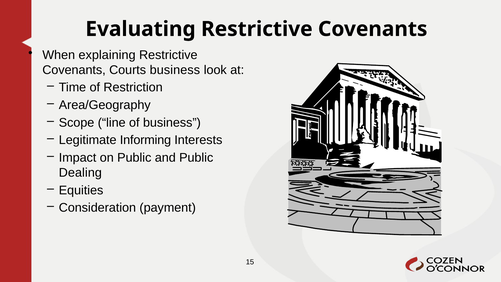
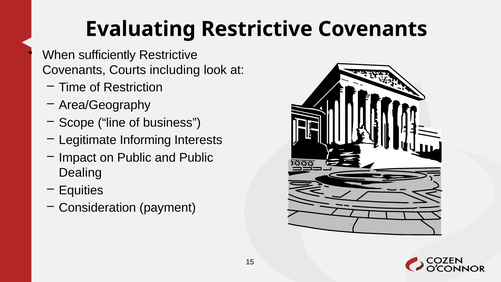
explaining: explaining -> sufficiently (107, 55)
Courts business: business -> including (175, 70)
